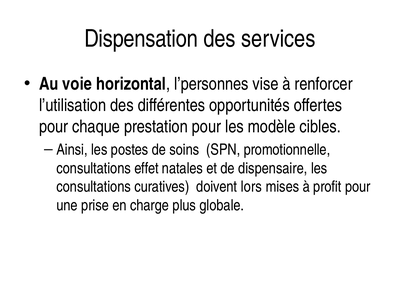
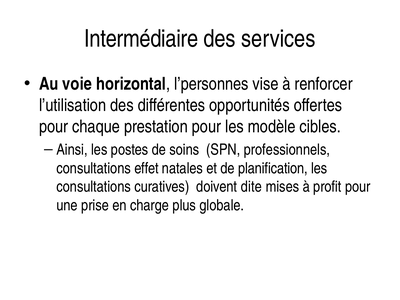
Dispensation: Dispensation -> Intermédiaire (141, 39)
promotionnelle: promotionnelle -> professionnels (287, 150)
dispensaire: dispensaire -> planification (273, 168)
lors: lors -> dite (251, 187)
